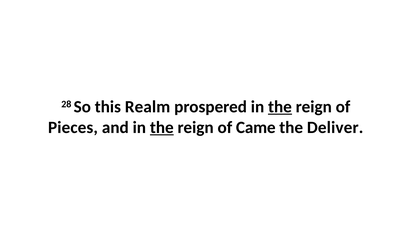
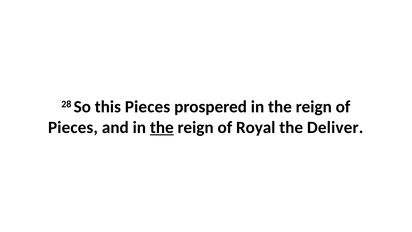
this Realm: Realm -> Pieces (148, 107)
the underline: present -> none (280, 107)
Came: Came -> Royal (256, 127)
